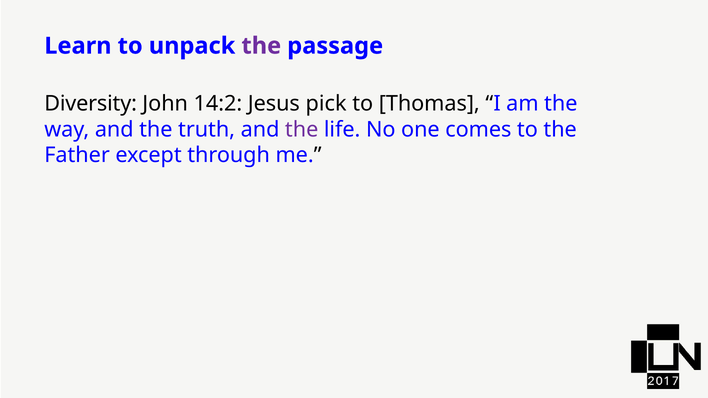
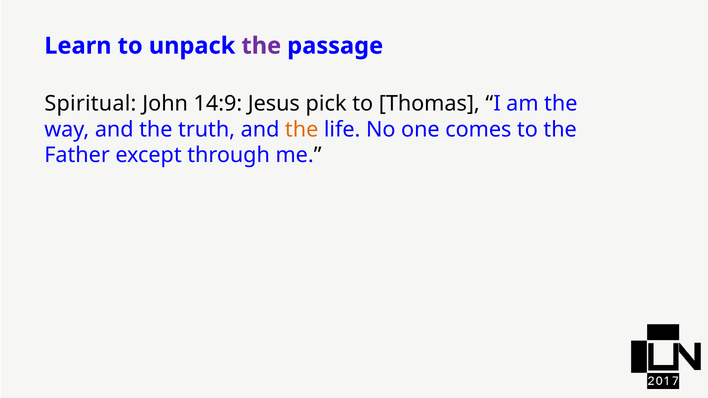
Diversity: Diversity -> Spiritual (90, 104)
14:2: 14:2 -> 14:9 (218, 104)
the colour: purple -> orange (302, 130)
